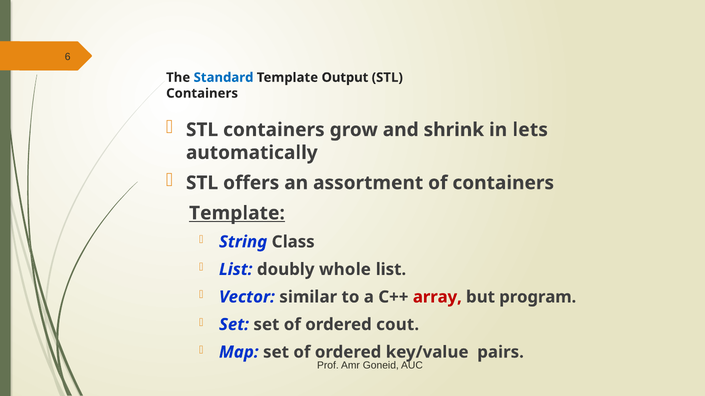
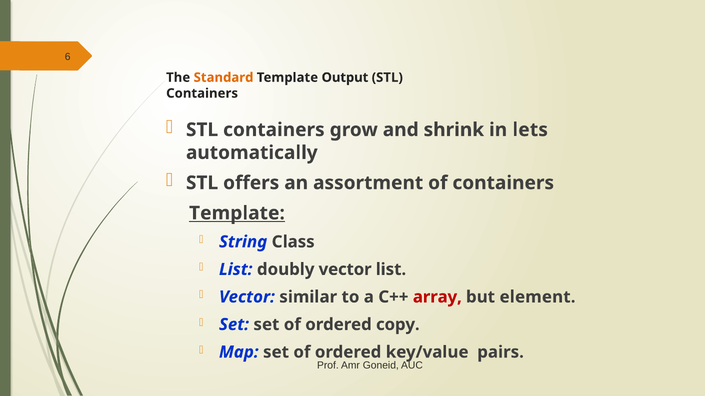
Standard colour: blue -> orange (224, 78)
doubly whole: whole -> vector (345, 270)
program: program -> element (538, 297)
cout: cout -> copy (398, 325)
